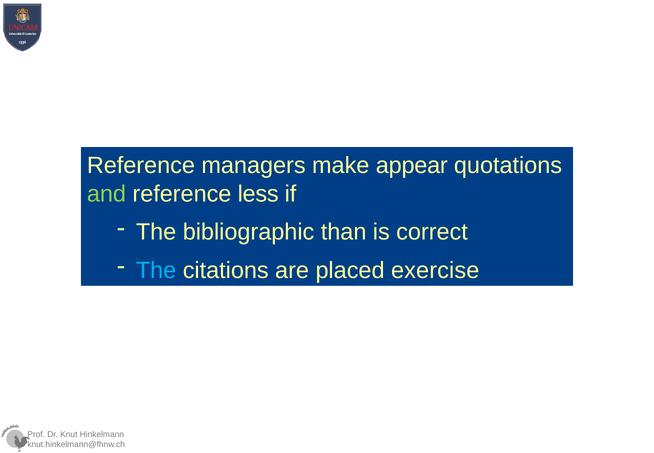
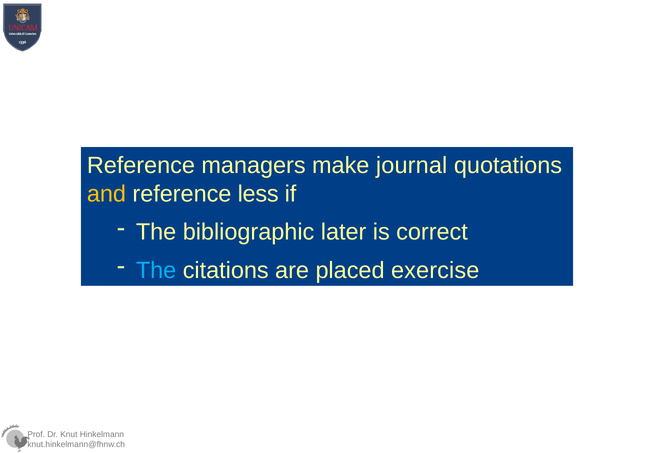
appear: appear -> journal (412, 166)
and colour: light green -> yellow (106, 194)
than: than -> later (344, 232)
